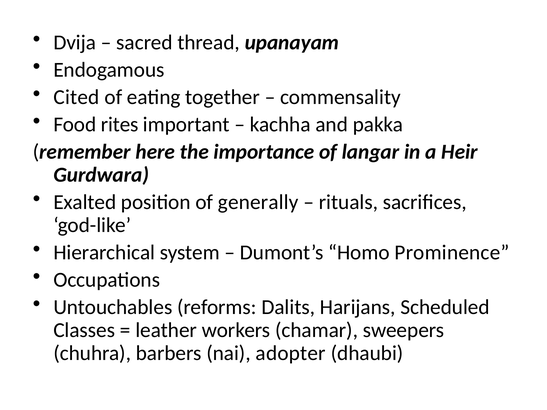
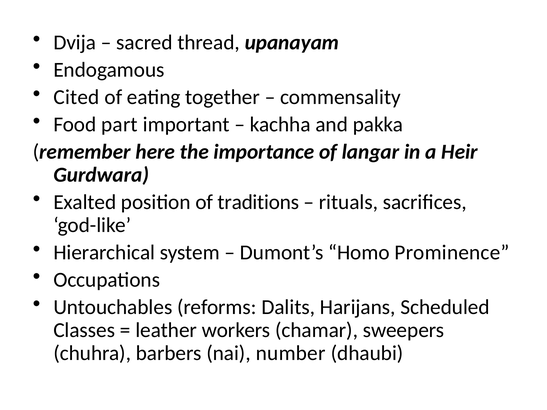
rites: rites -> part (119, 125)
generally: generally -> traditions (258, 202)
adopter: adopter -> number (291, 353)
